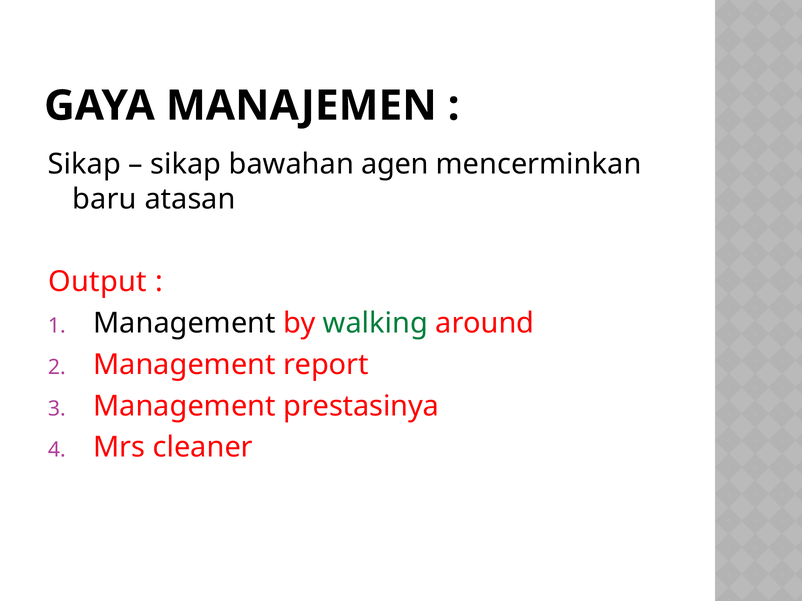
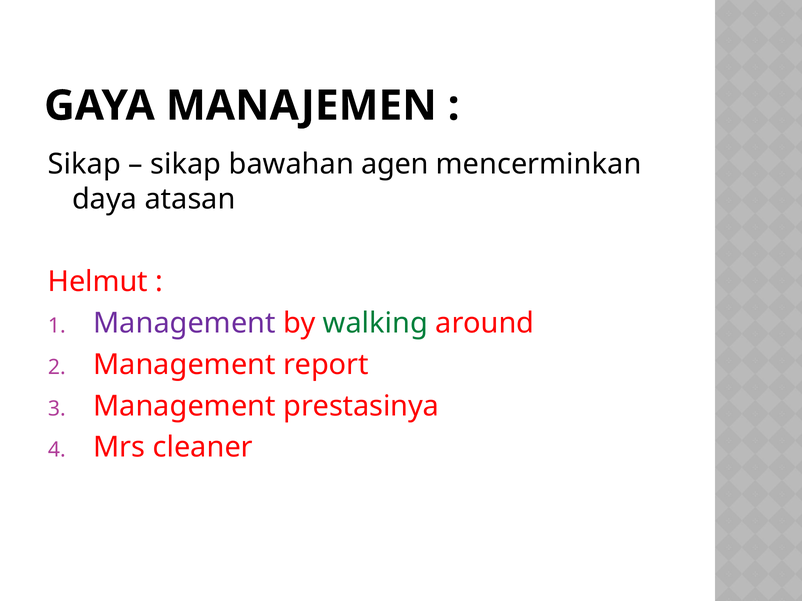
baru: baru -> daya (105, 199)
Output: Output -> Helmut (98, 282)
Management colour: black -> purple (184, 324)
